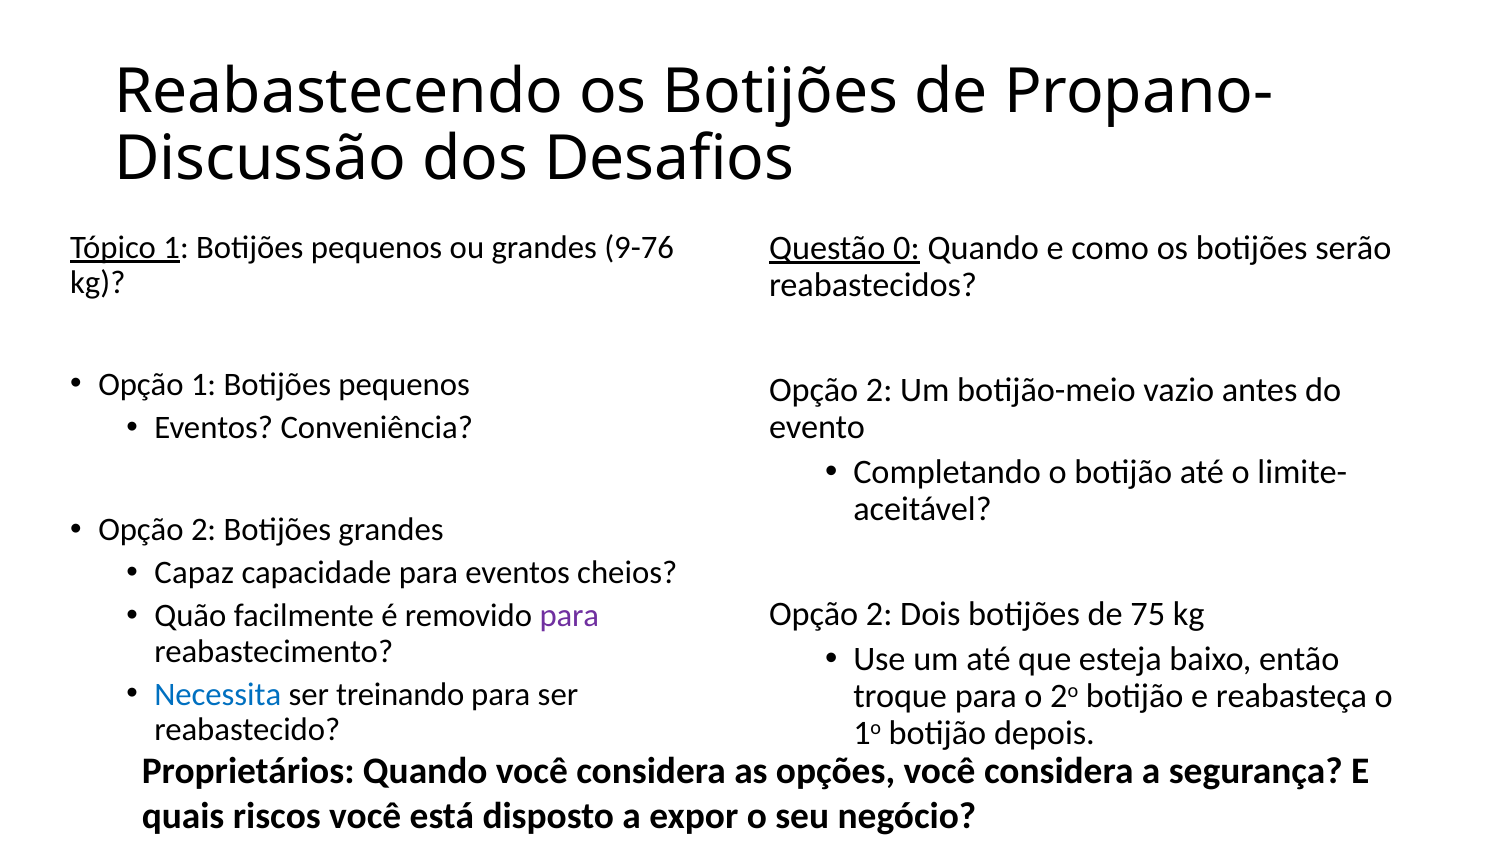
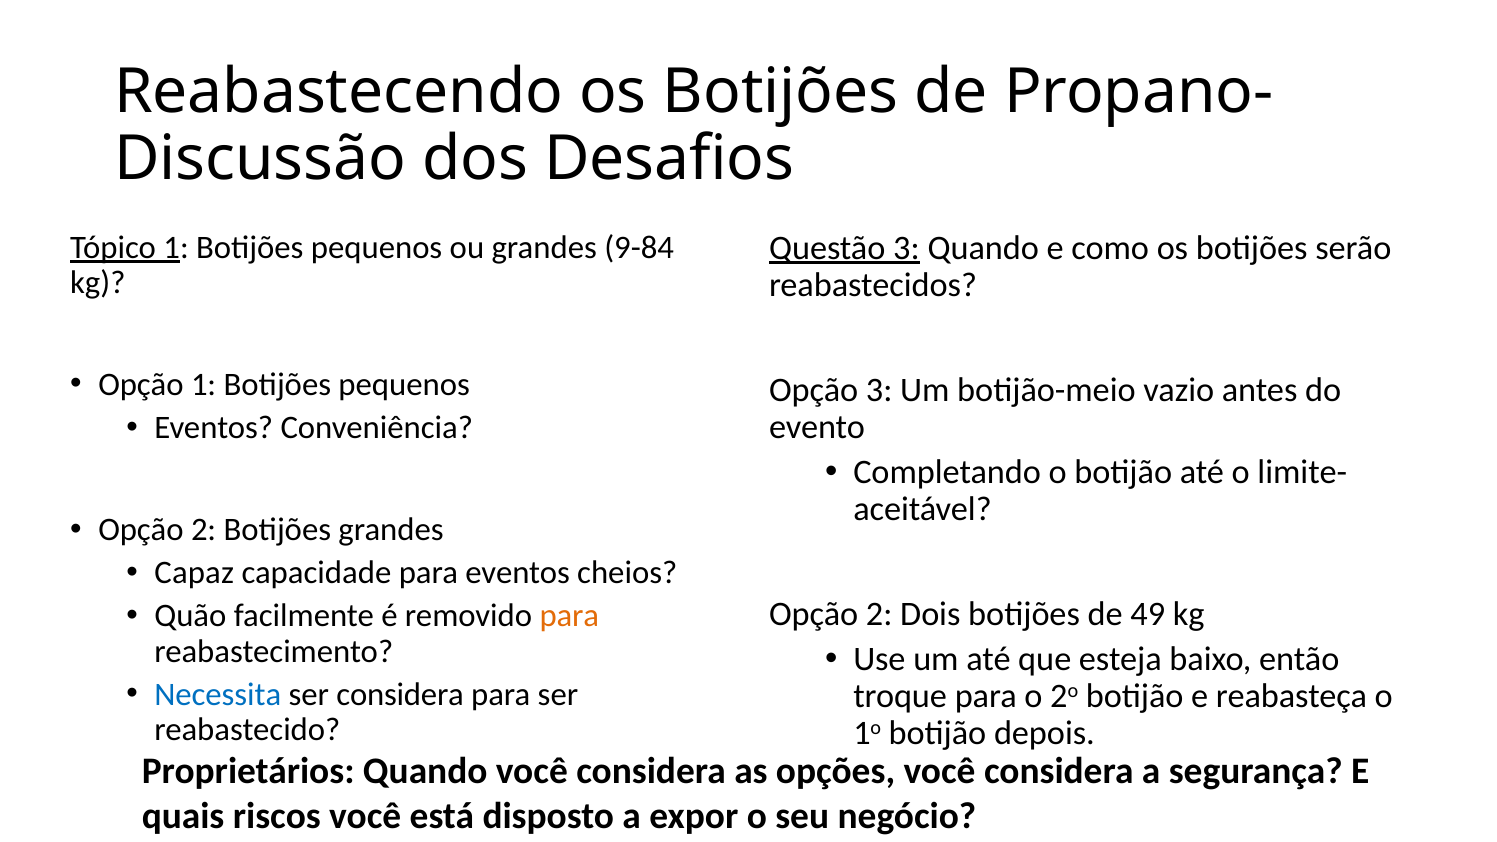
9-76: 9-76 -> 9-84 (639, 247)
Questão 0: 0 -> 3 (906, 248)
2: 2 -> 3 (879, 390)
para colour: purple -> orange (569, 616)
75: 75 -> 49 (1148, 614)
ser treinando: treinando -> considera (400, 694)
